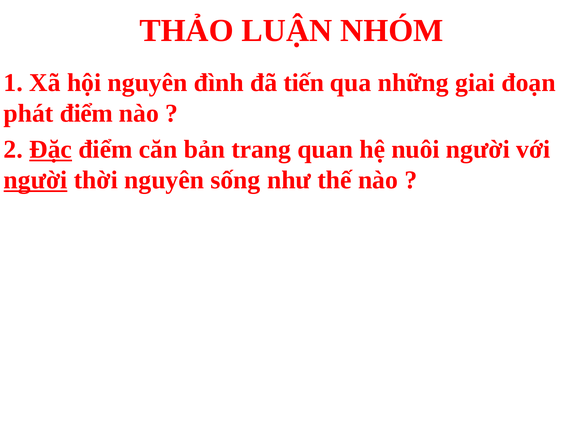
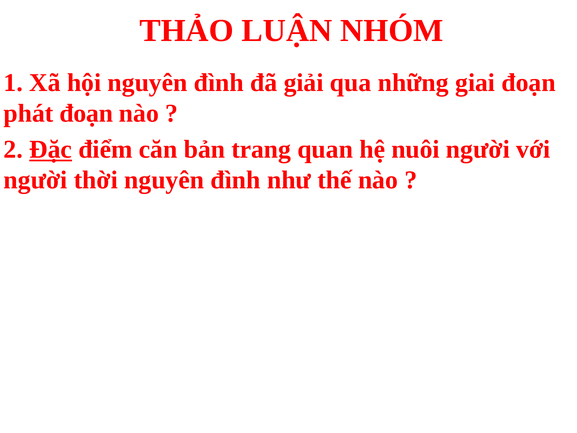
tiến: tiến -> giải (304, 83)
phát điểm: điểm -> đoạn (86, 113)
người underline: present -> none (35, 180)
thời nguyên sống: sống -> đình (235, 180)
